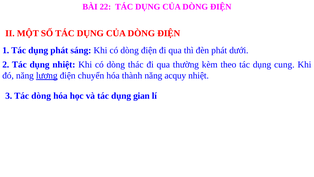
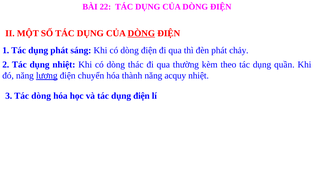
DÒNG underline: none -> present (141, 33)
dưới: dưới -> chảy (239, 50)
cung: cung -> quần (284, 65)
dụng gian: gian -> điện (141, 96)
